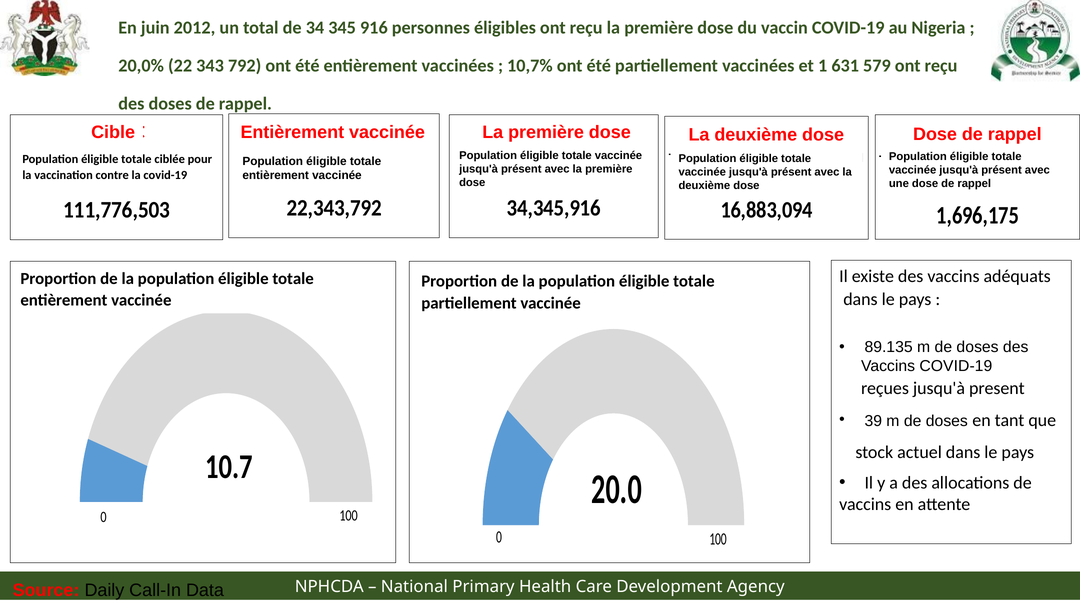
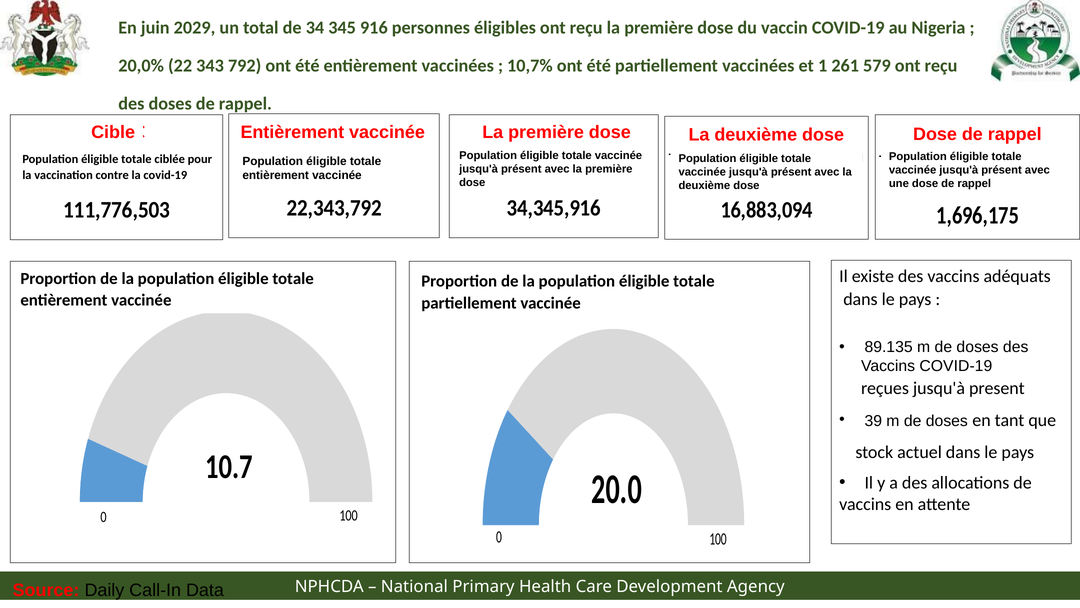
2012: 2012 -> 2029 (195, 28)
631: 631 -> 261 (845, 66)
